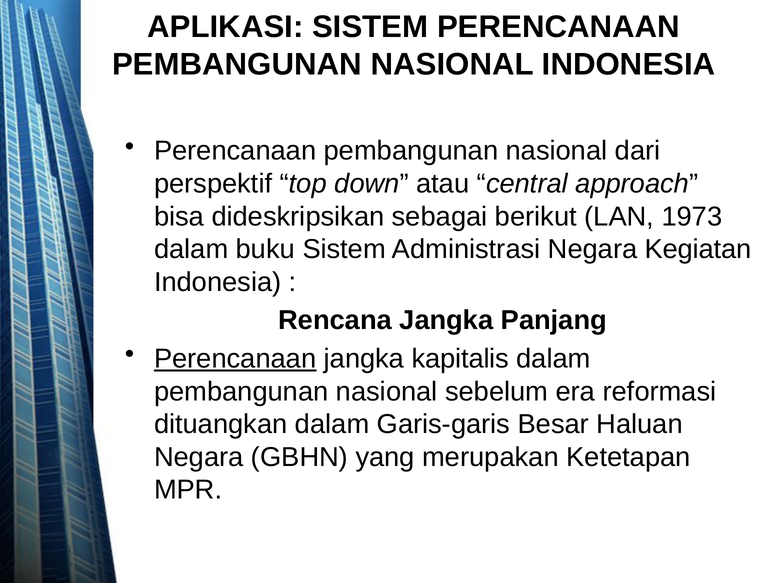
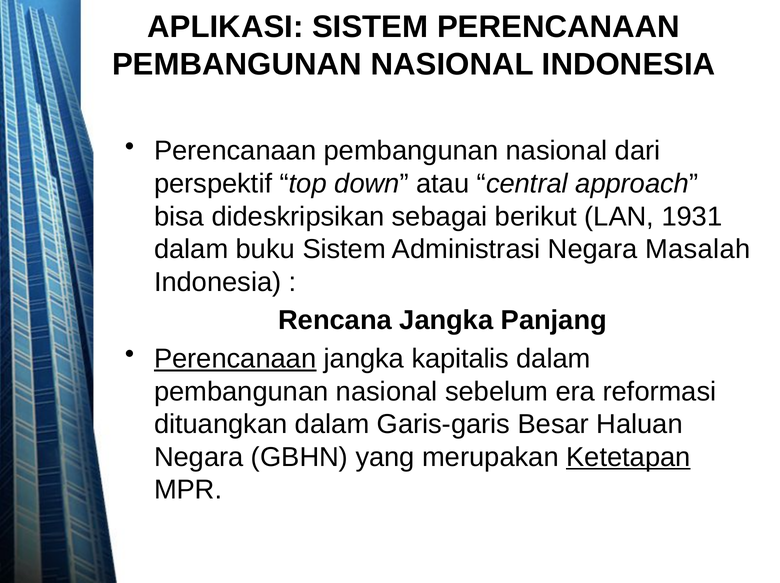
1973: 1973 -> 1931 (692, 217)
Kegiatan: Kegiatan -> Masalah (698, 249)
Ketetapan underline: none -> present (628, 457)
